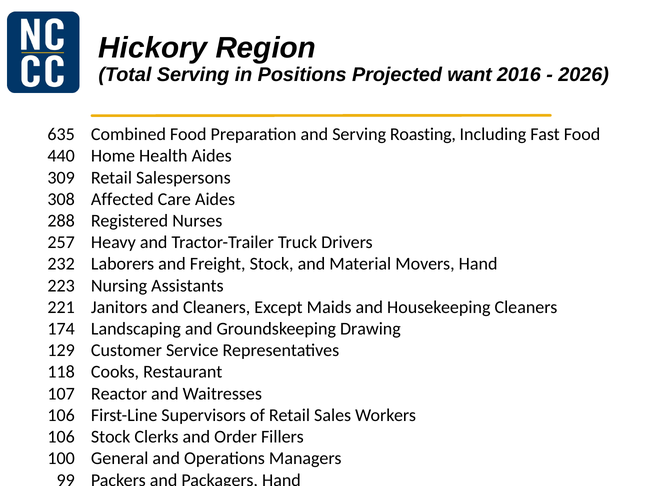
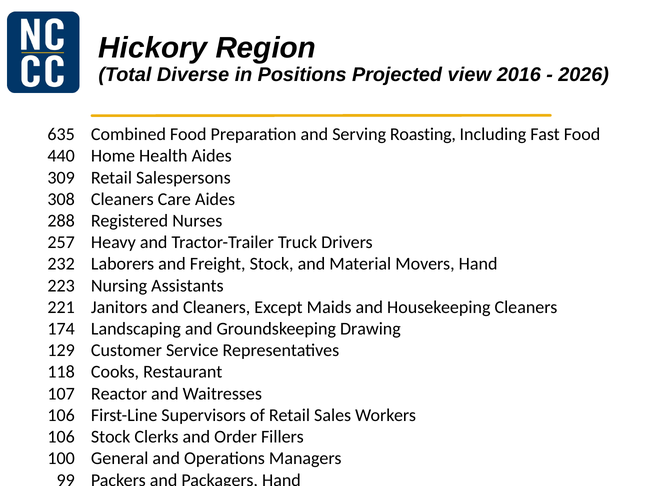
Total Serving: Serving -> Diverse (193, 75)
want: want -> view (469, 75)
308 Affected: Affected -> Cleaners (122, 199)
